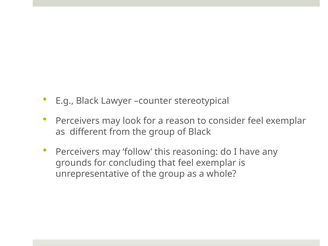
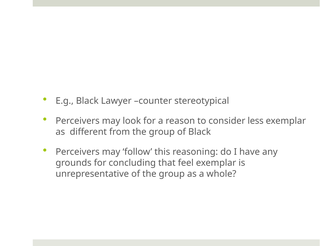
consider feel: feel -> less (256, 121)
